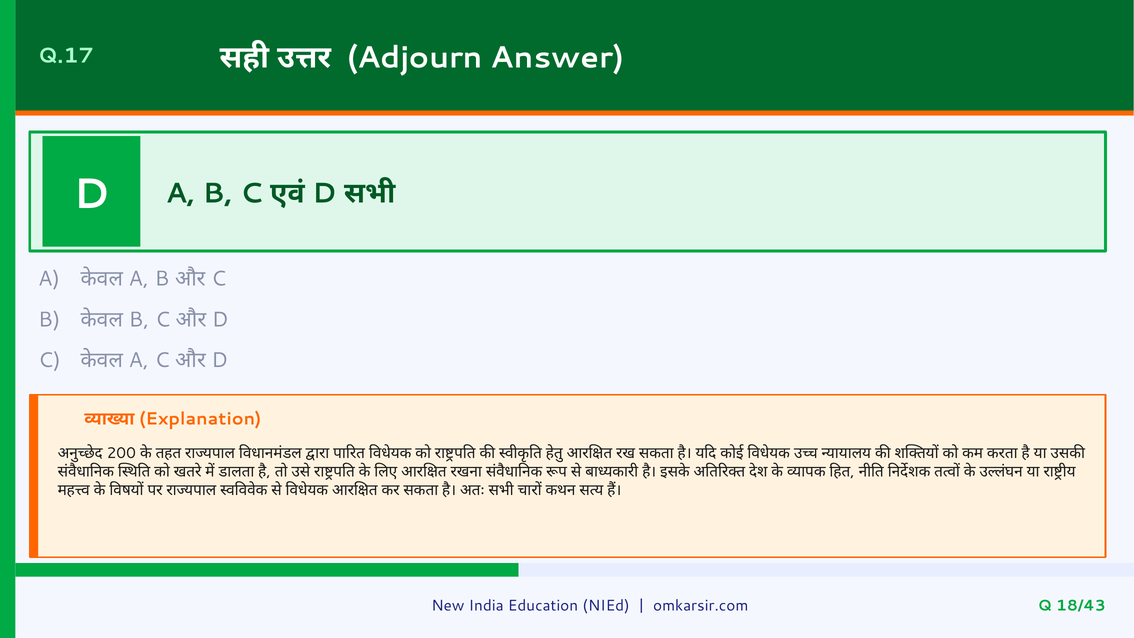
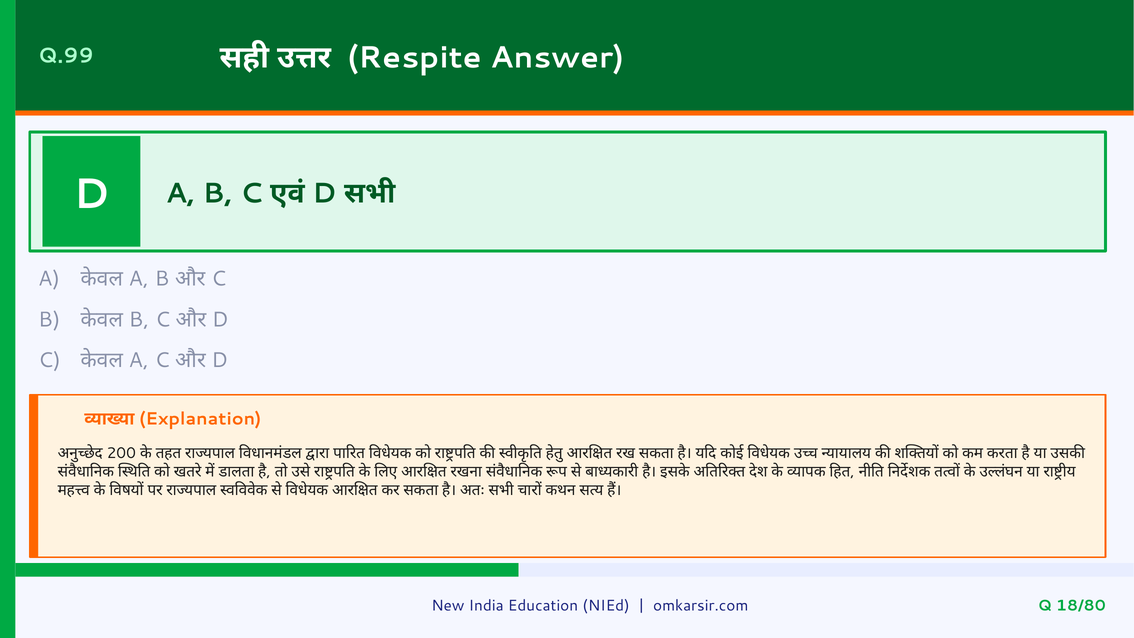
Q.17: Q.17 -> Q.99 (66, 56)
Adjourn: Adjourn -> Respite (414, 57)
18/43: 18/43 -> 18/80 (1081, 606)
